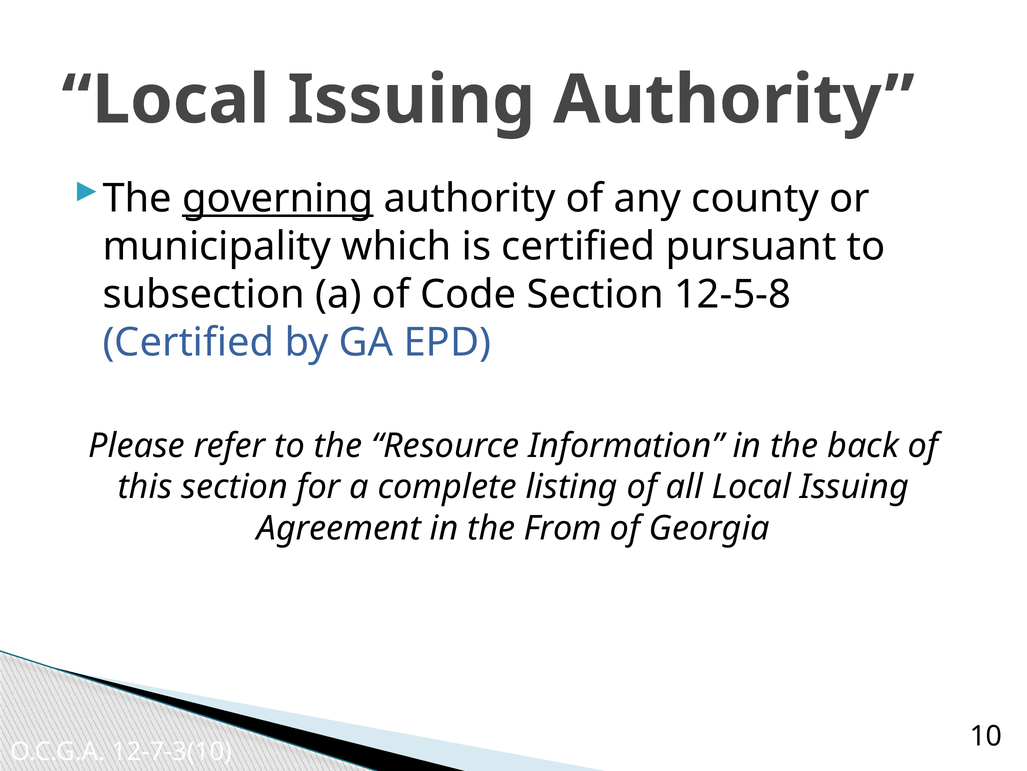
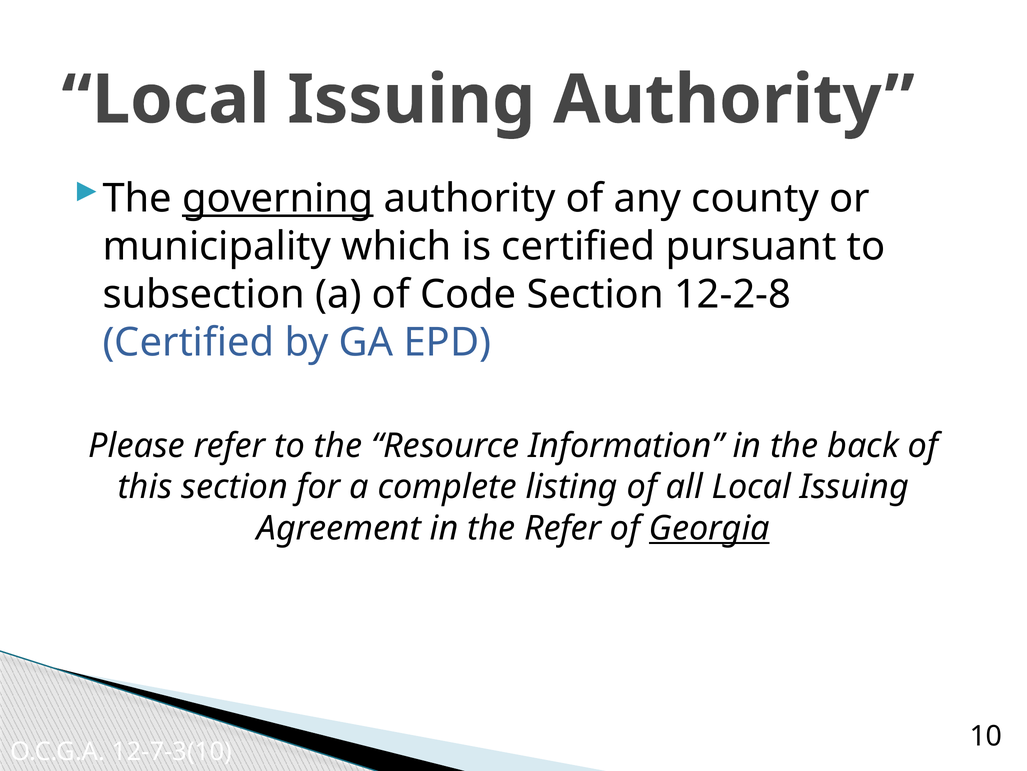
12-5-8: 12-5-8 -> 12-2-8 (733, 294)
the From: From -> Refer (563, 528)
Georgia underline: none -> present (709, 528)
